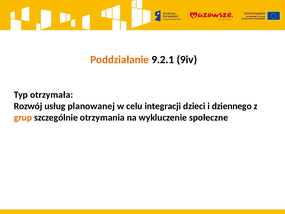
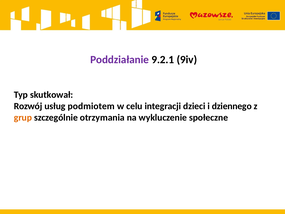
Poddziałanie colour: orange -> purple (120, 60)
otrzymała: otrzymała -> skutkował (52, 95)
planowanej: planowanej -> podmiotem (91, 106)
